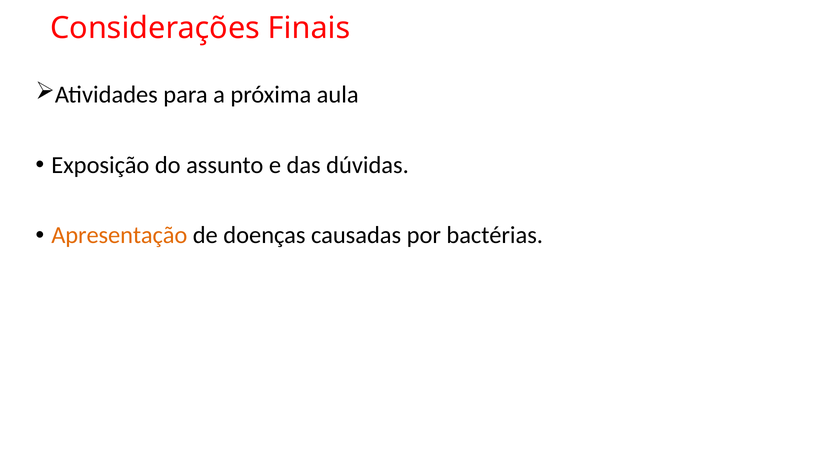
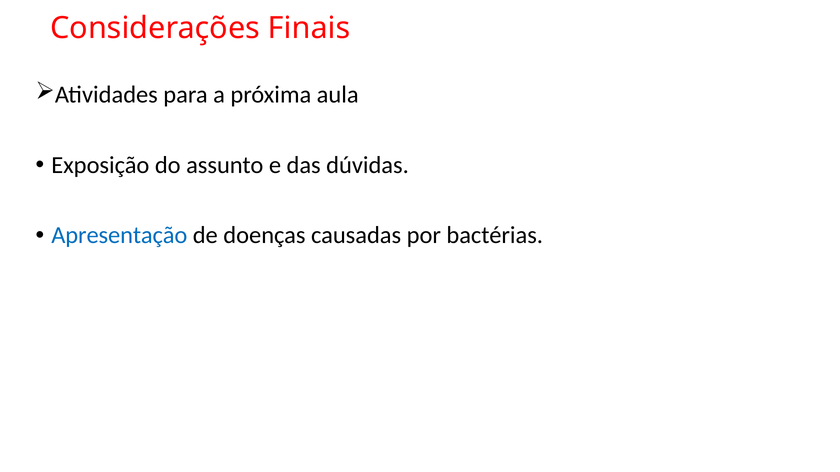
Apresentação colour: orange -> blue (119, 236)
